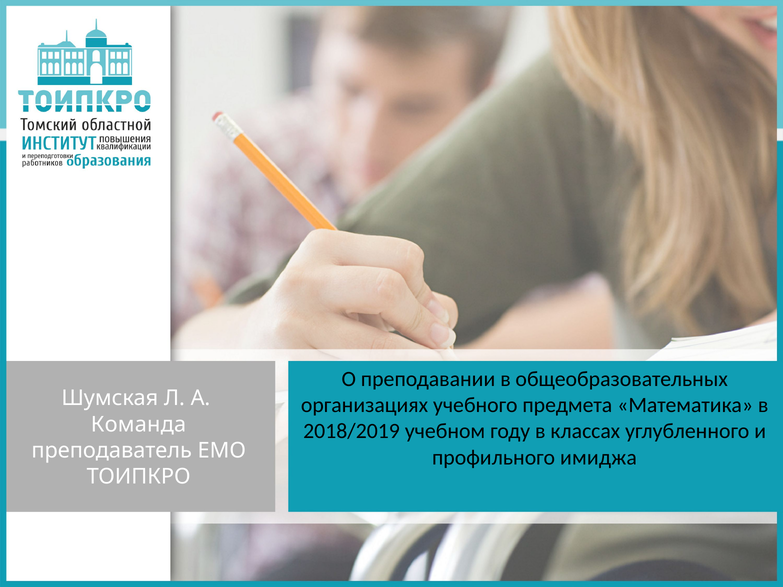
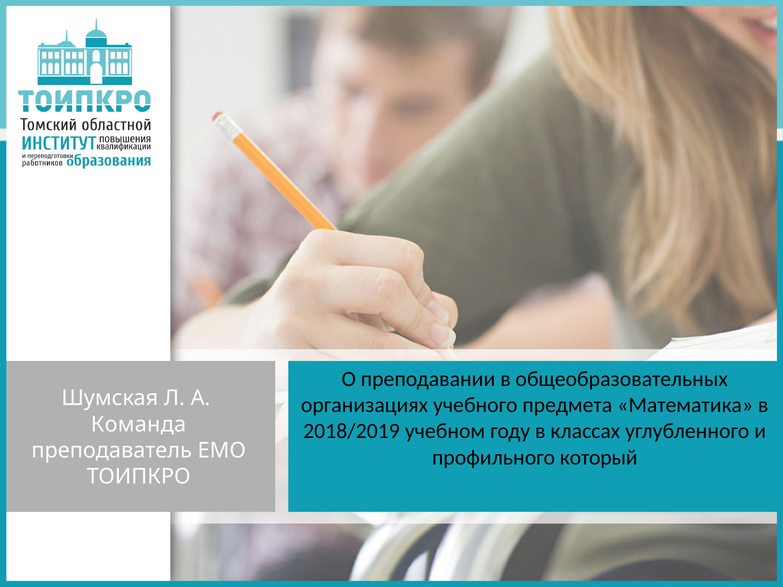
имиджа: имиджа -> который (599, 458)
